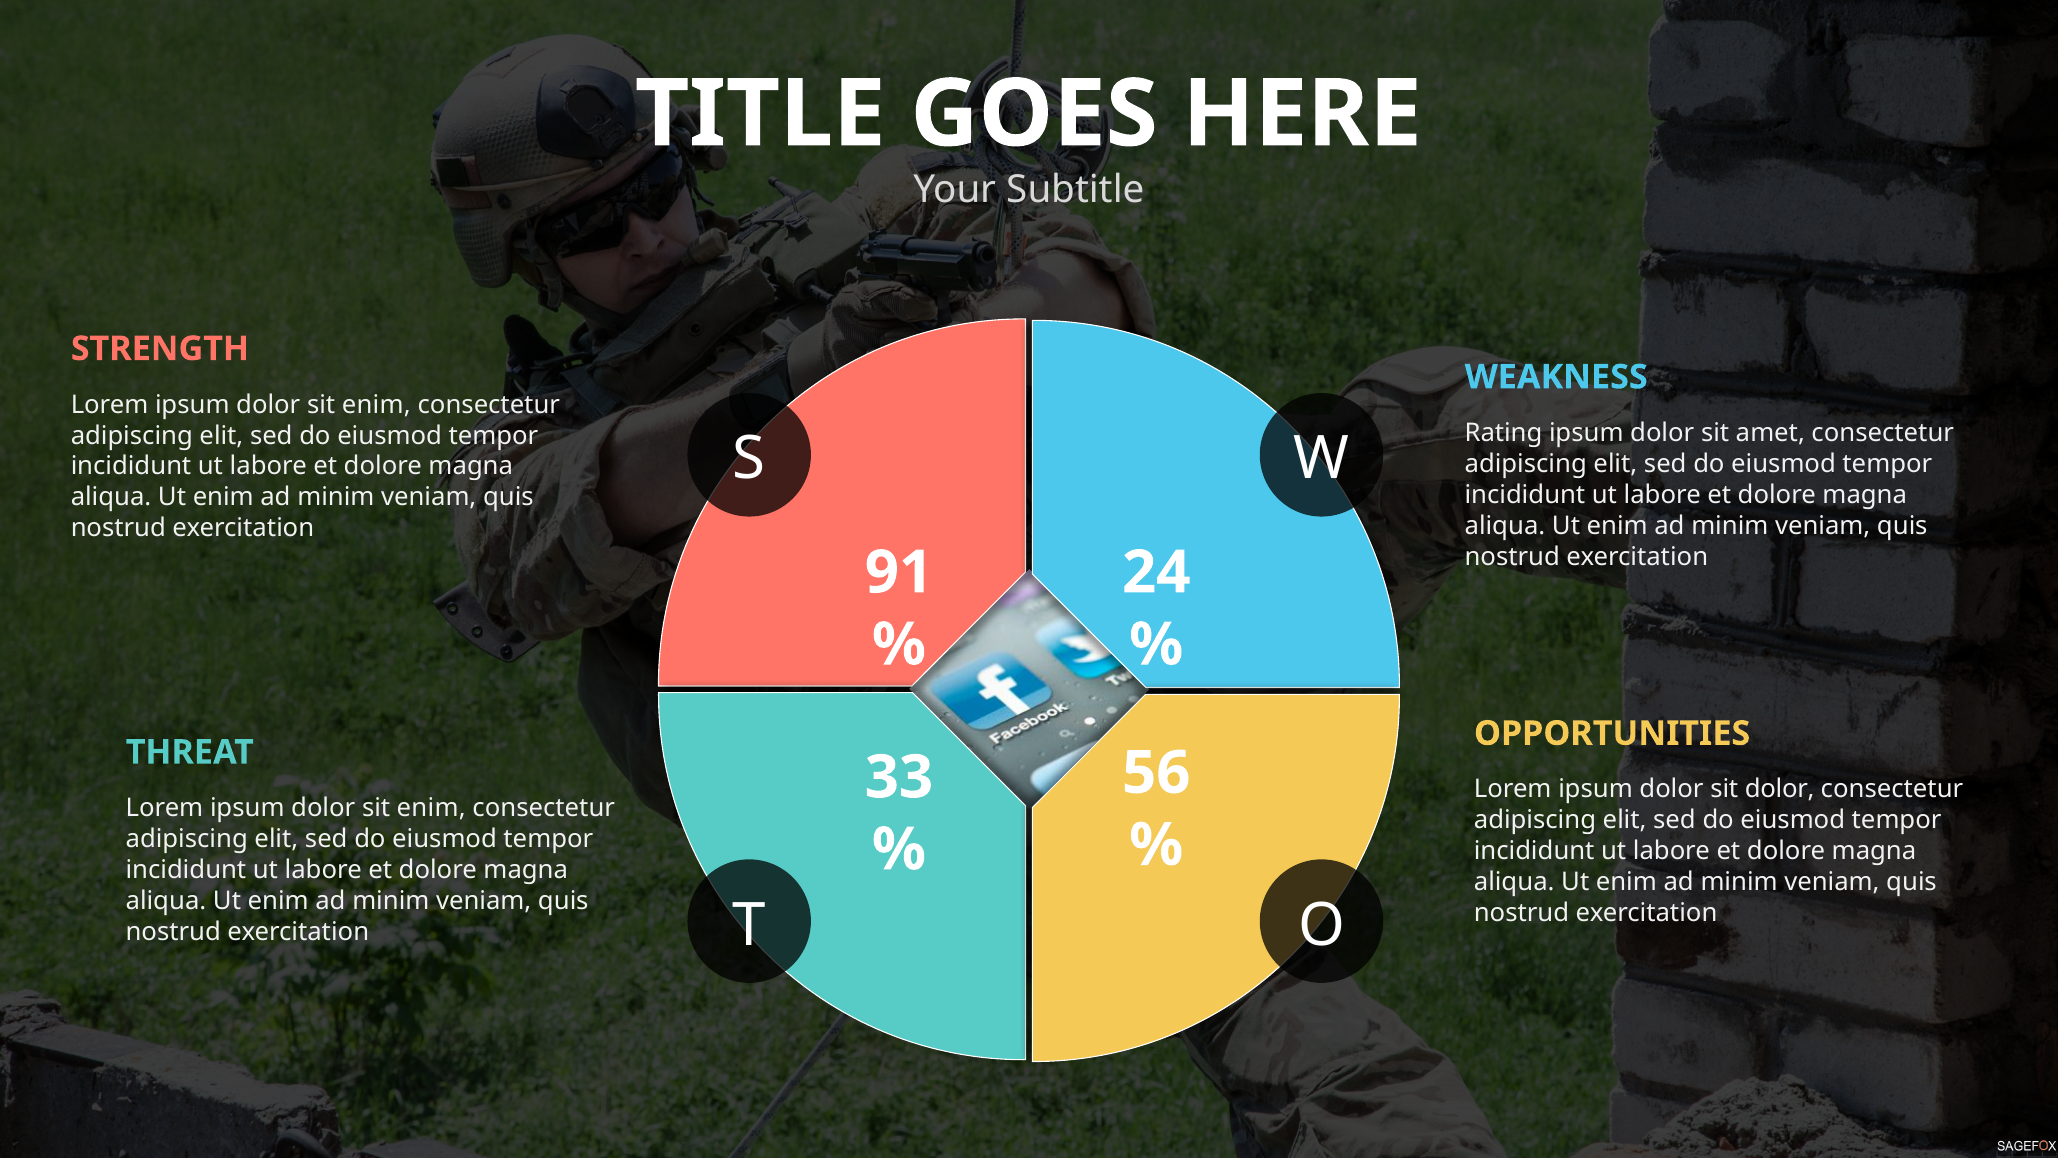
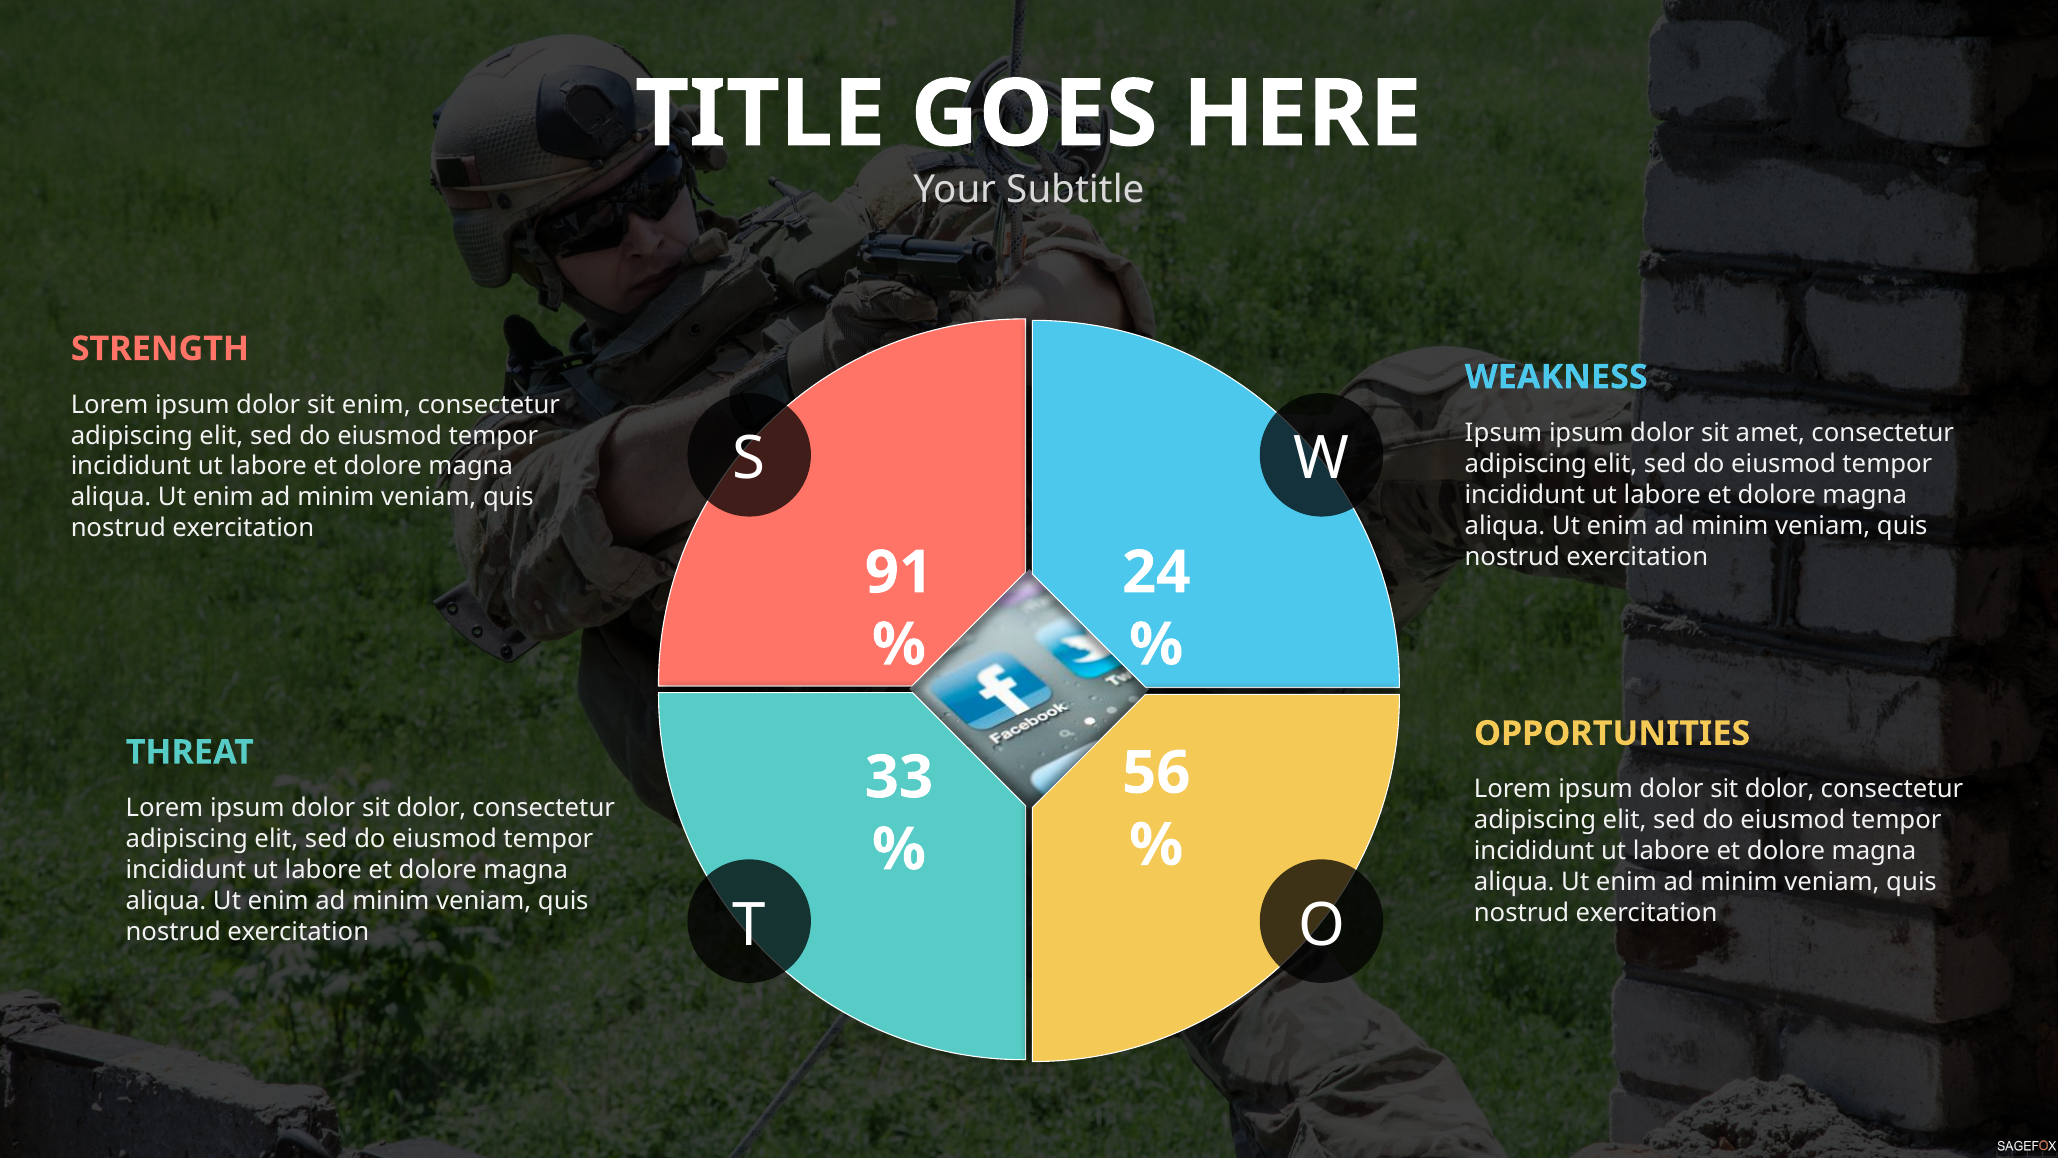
Rating: Rating -> Ipsum (1503, 433)
enim: enim -> dolor (431, 808)
